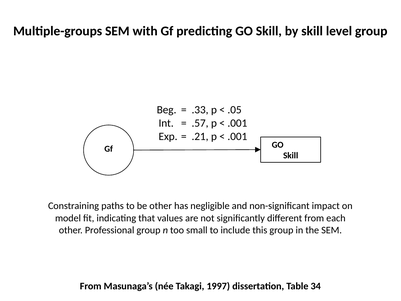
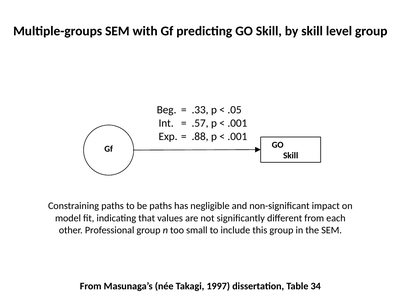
.21: .21 -> .88 (200, 136)
be other: other -> paths (161, 206)
